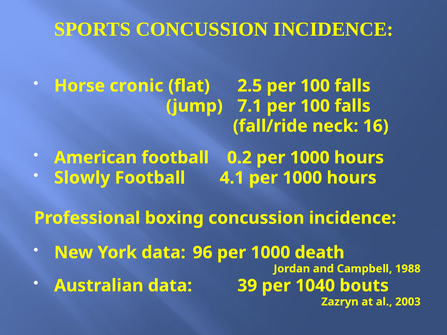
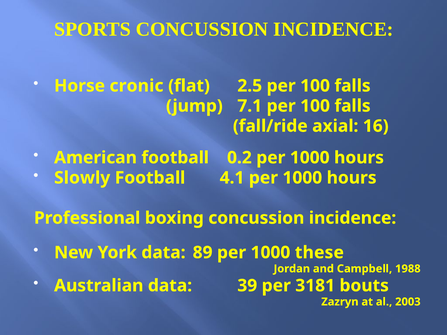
neck: neck -> axial (335, 126)
96: 96 -> 89 (203, 253)
death: death -> these (319, 253)
1040: 1040 -> 3181 (315, 286)
